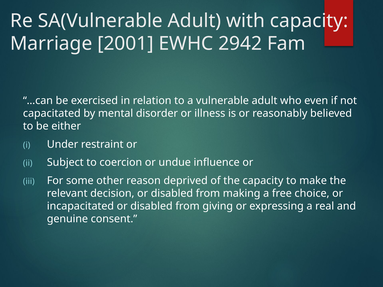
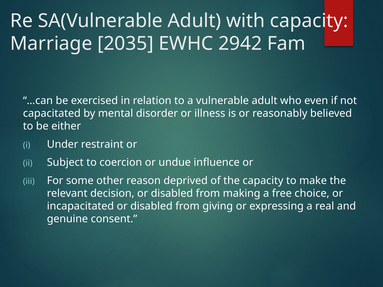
2001: 2001 -> 2035 (125, 44)
